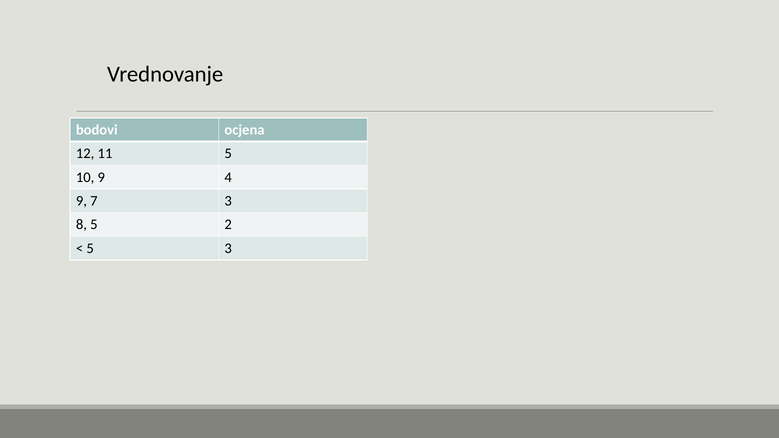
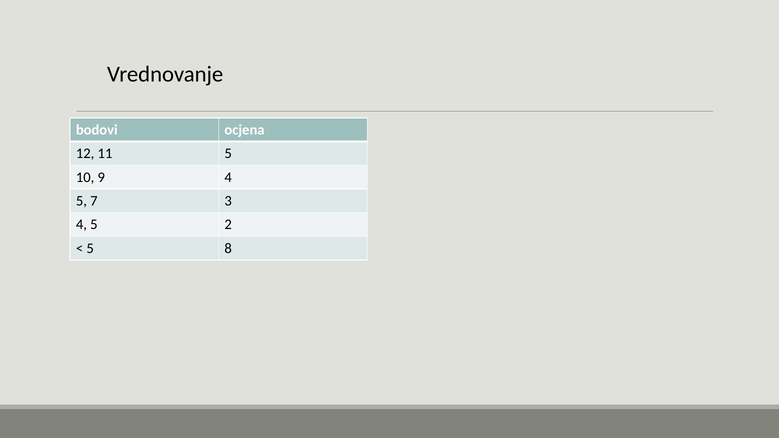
9: 9 -> 5 (81, 201)
8: 8 -> 4 (81, 225)
5 3: 3 -> 8 (228, 248)
